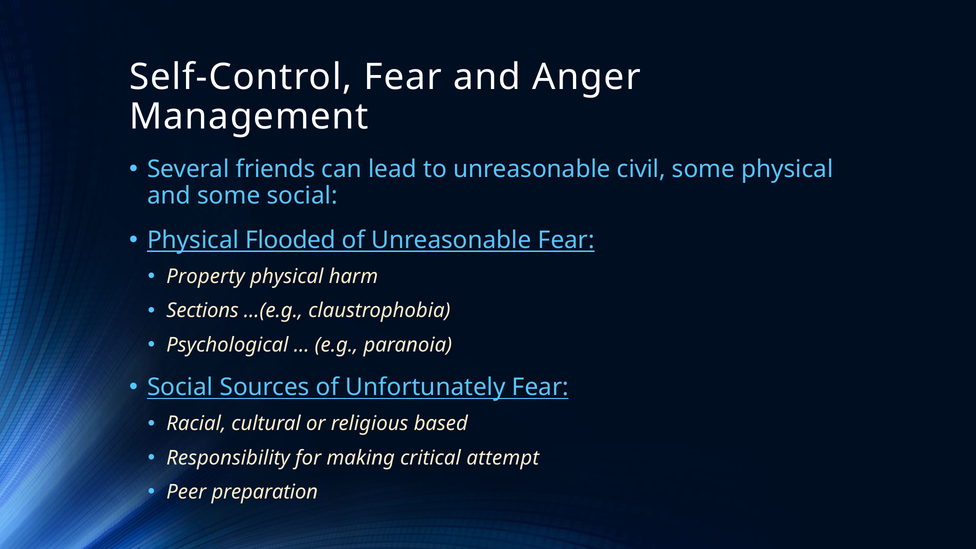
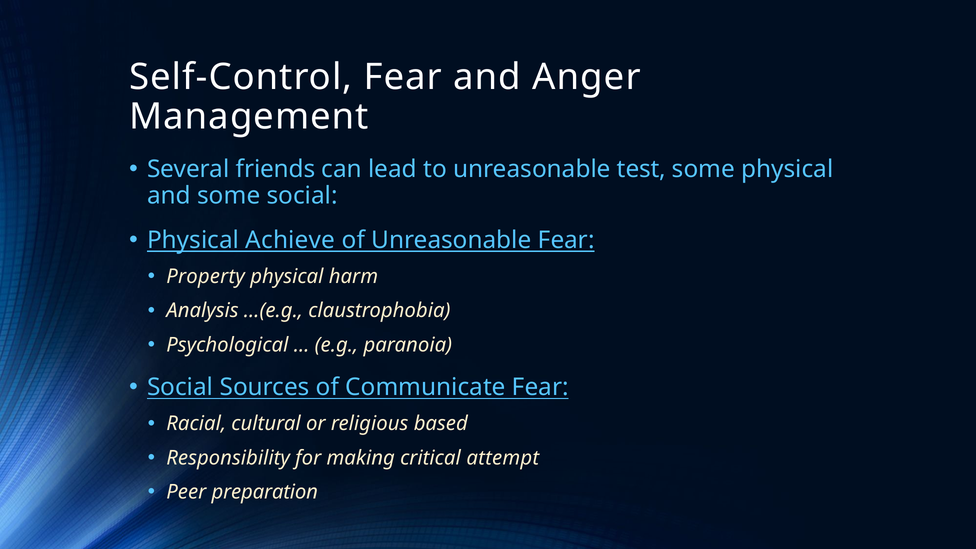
civil: civil -> test (641, 169)
Flooded: Flooded -> Achieve (290, 240)
Sections: Sections -> Analysis (202, 311)
Unfortunately: Unfortunately -> Communicate (426, 387)
